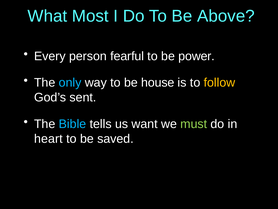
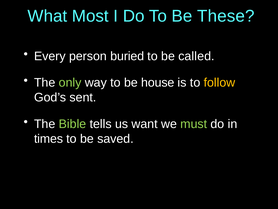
Above: Above -> These (226, 16)
fearful: fearful -> buried (127, 56)
power: power -> called (196, 56)
only colour: light blue -> light green (70, 82)
Bible colour: light blue -> light green (72, 124)
heart: heart -> times (49, 138)
